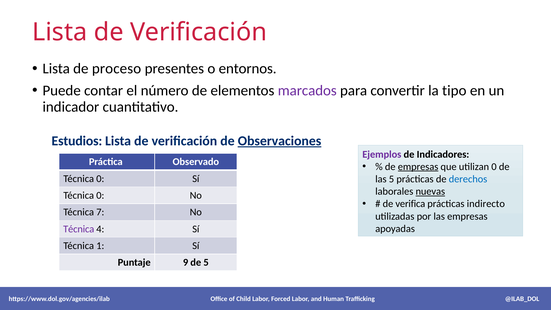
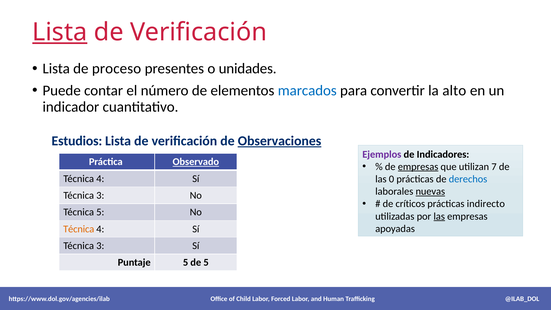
Lista underline: none -> present (60, 32)
entornos: entornos -> unidades (248, 69)
marcados colour: purple -> blue (307, 91)
tipo: tipo -> alto (454, 91)
Observado underline: none -> present (196, 162)
utilizan 0: 0 -> 7 (494, 167)
0: 0 -> 4 (100, 179)
las 5: 5 -> 0 (392, 179)
0: 0 -> 3 (100, 195)
verifica: verifica -> críticos (410, 204)
Técnica 7: 7 -> 5 (100, 212)
las underline: none -> present (439, 216)
Técnica colour: purple -> orange (79, 229)
1: 1 -> 3 (100, 246)
Puntaje 9: 9 -> 5 (186, 262)
